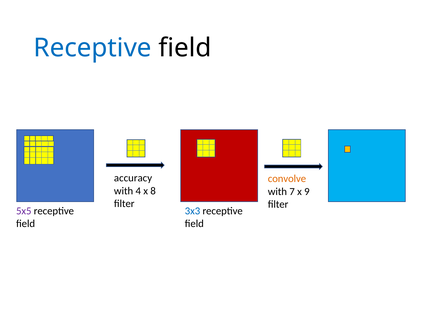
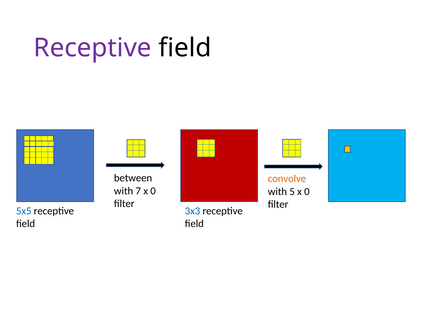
Receptive colour: blue -> purple (93, 48)
accuracy: accuracy -> between (133, 178)
4: 4 -> 7 (138, 191)
8: 8 -> 0 (153, 191)
7: 7 -> 5 (292, 191)
9: 9 -> 0 (307, 191)
5x5 colour: purple -> blue (24, 211)
